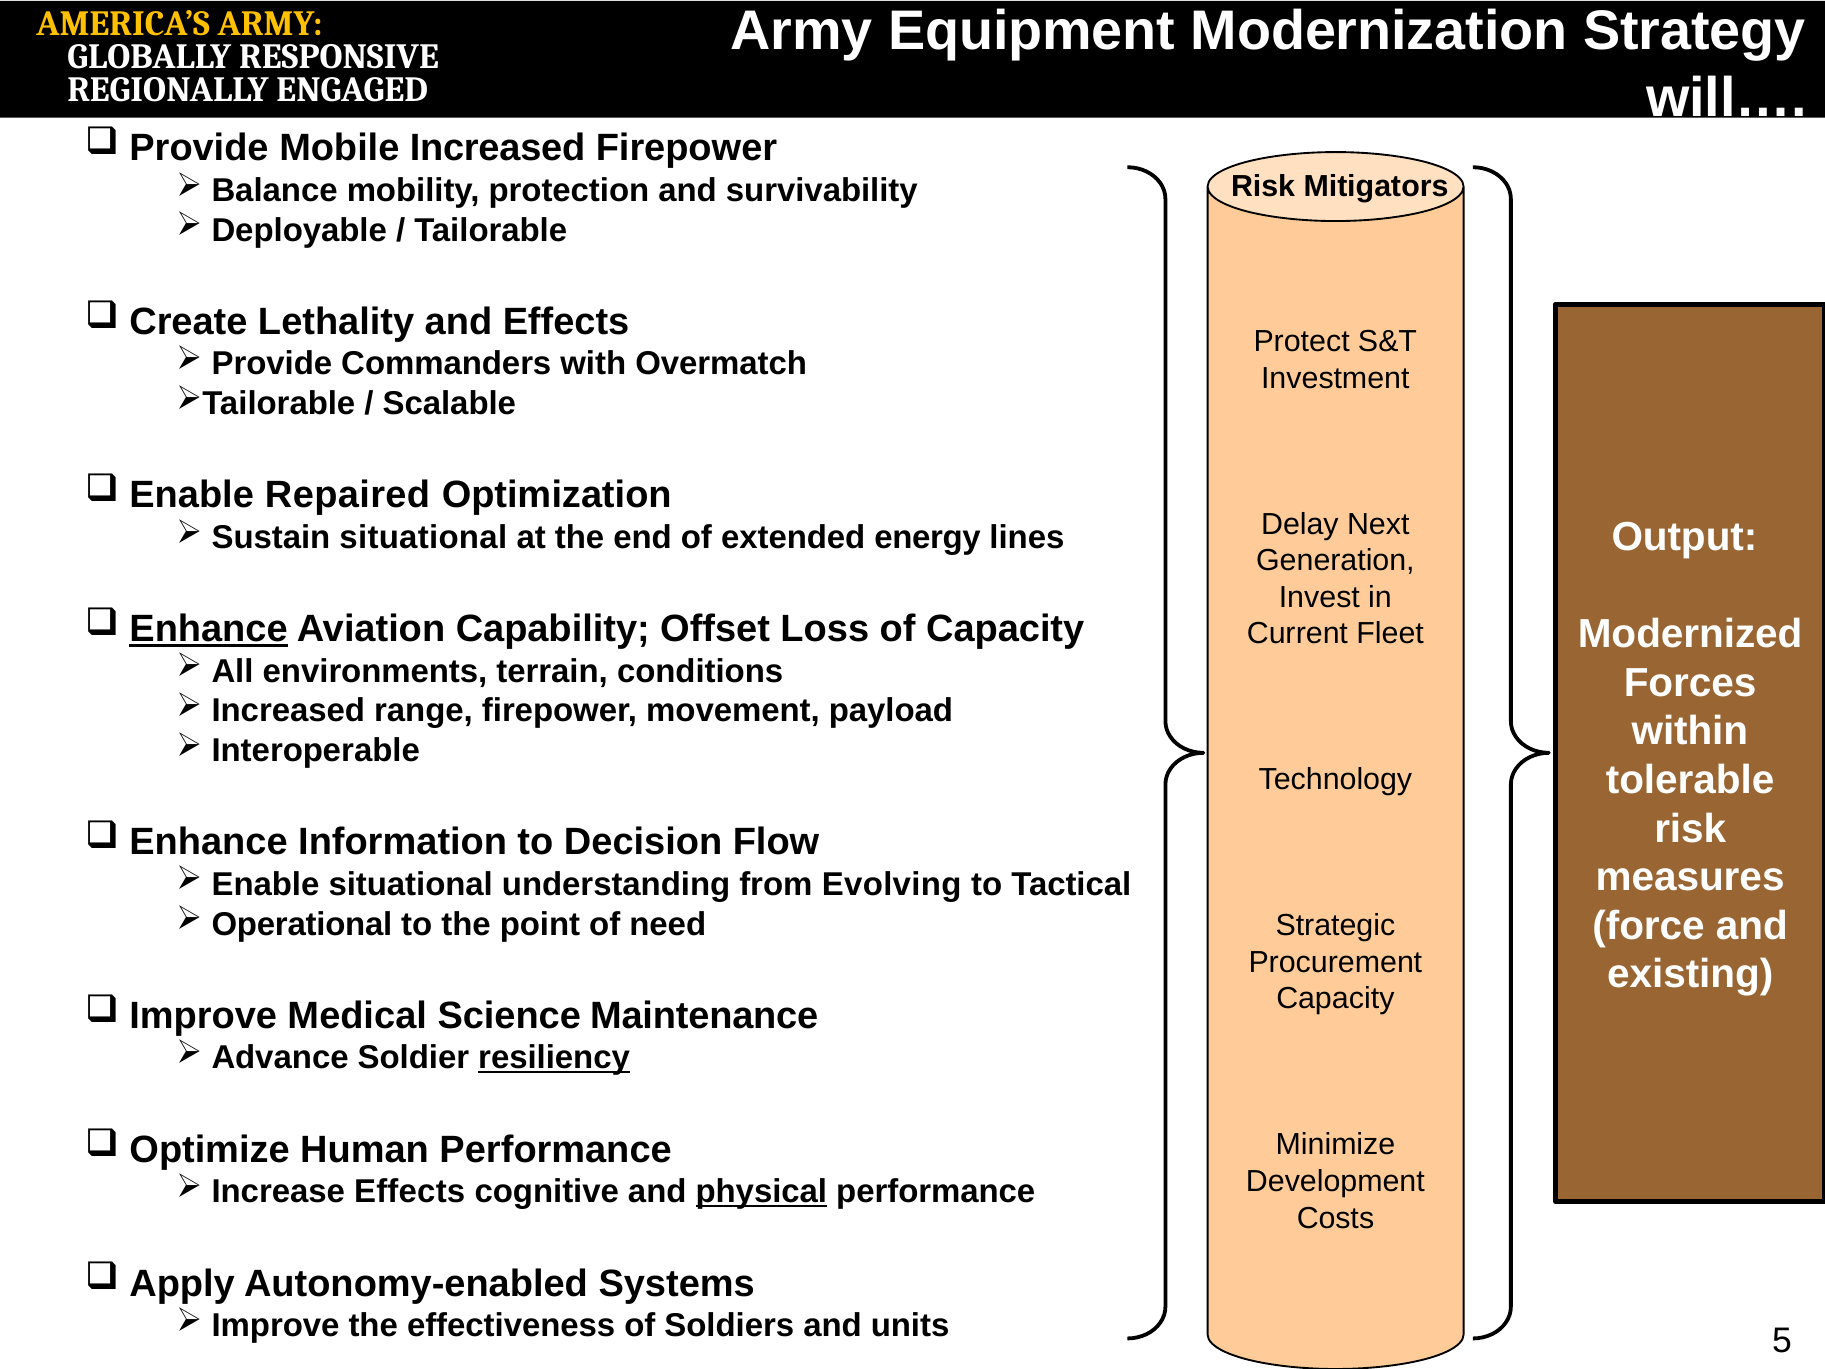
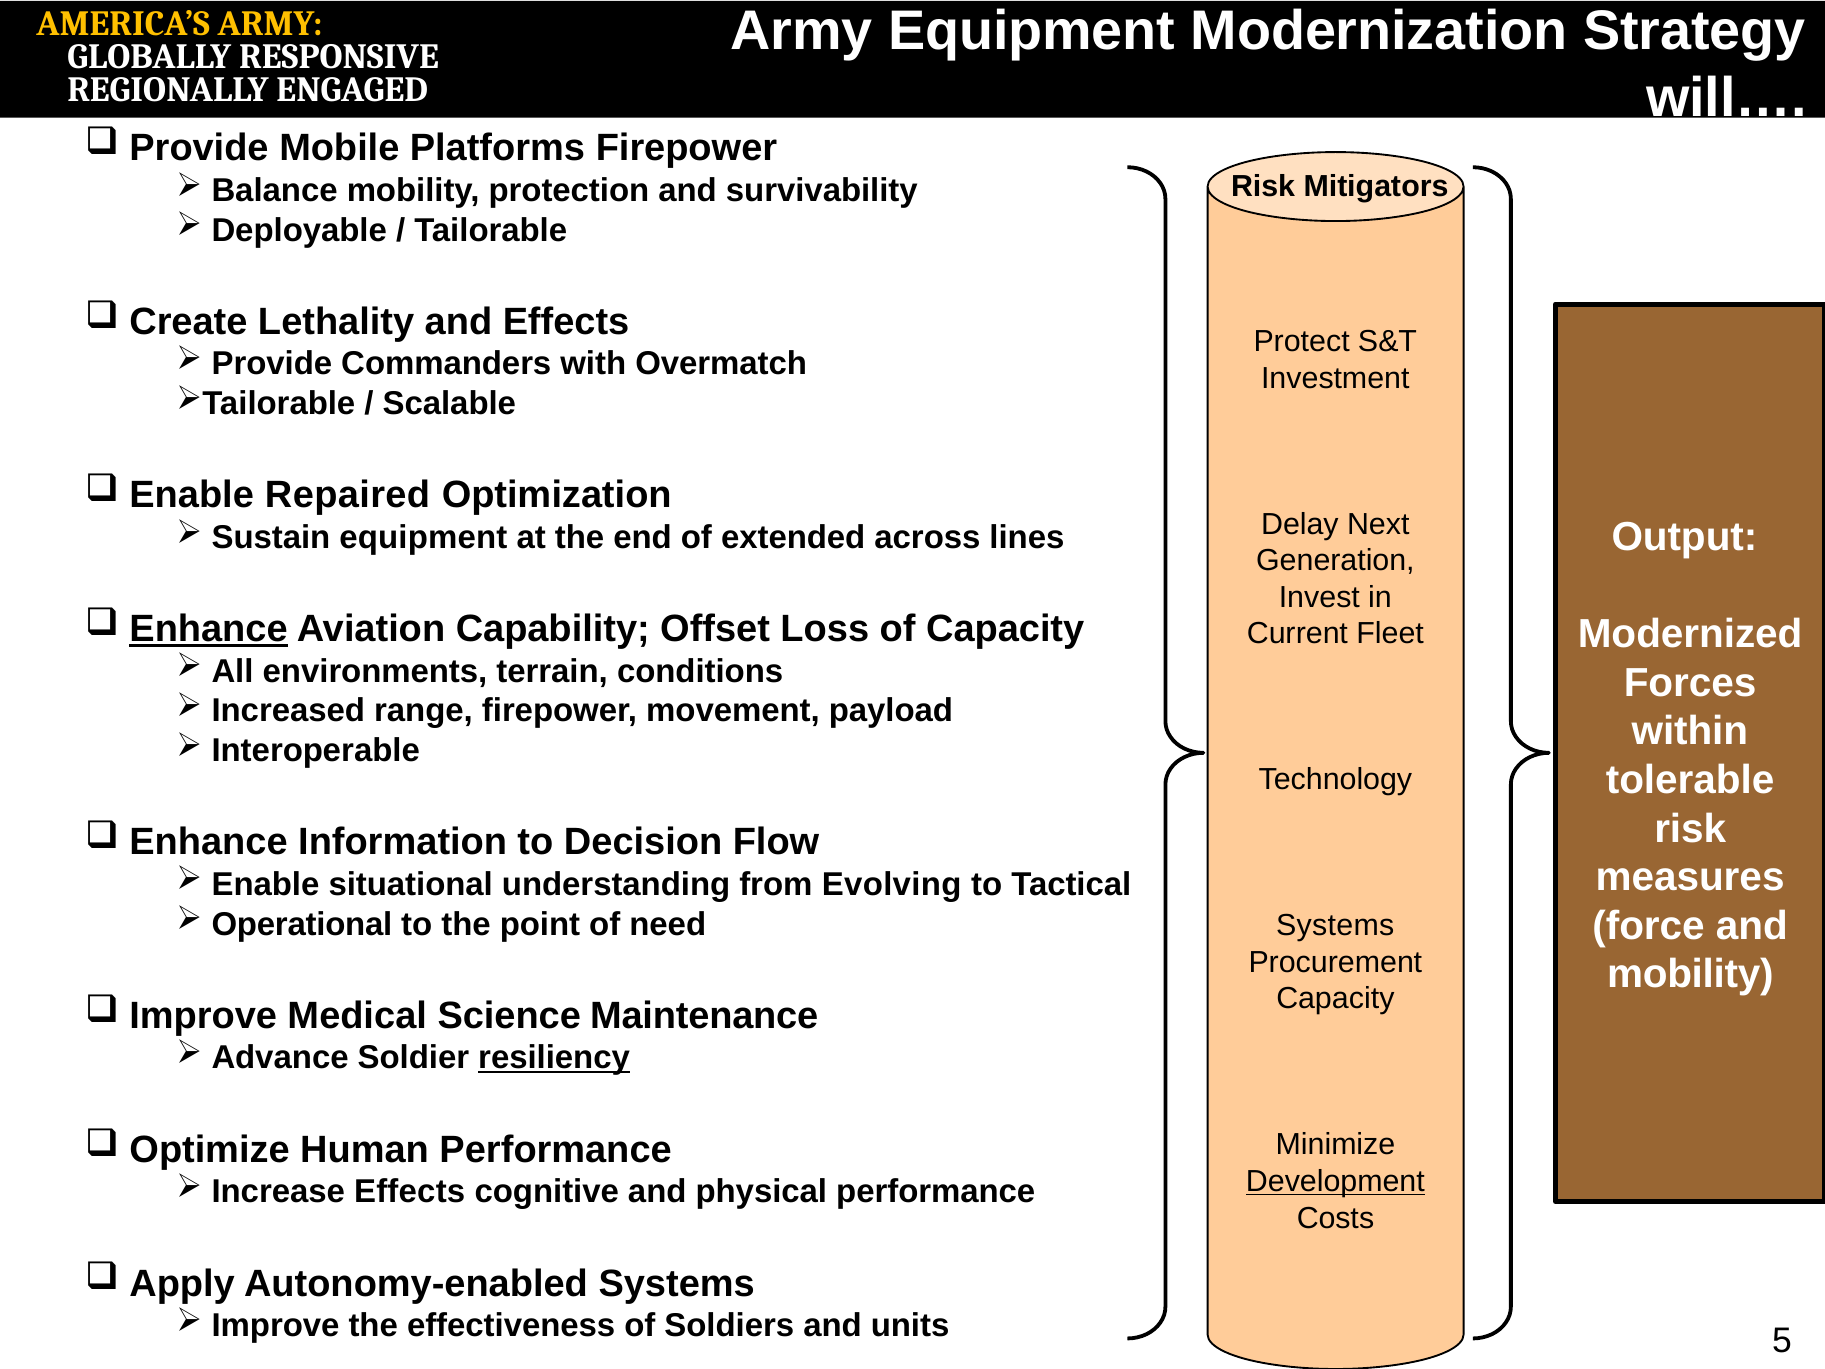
Mobile Increased: Increased -> Platforms (497, 148)
Sustain situational: situational -> equipment (423, 537)
energy: energy -> across (927, 537)
Strategic: Strategic -> Systems (1335, 926)
existing: existing -> mobility (1690, 974)
Development underline: none -> present (1335, 1181)
physical underline: present -> none (761, 1192)
